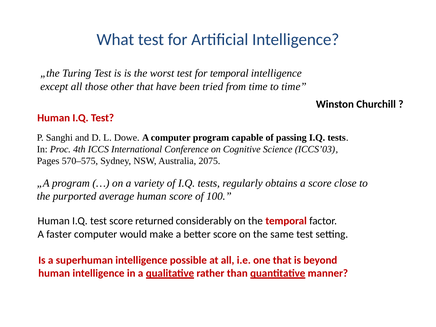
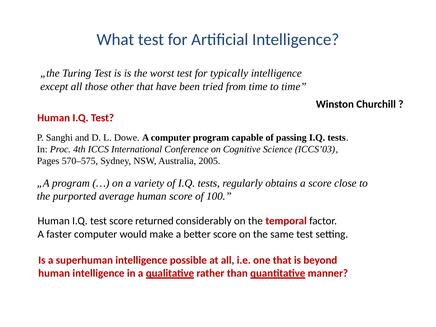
for temporal: temporal -> typically (229, 73)
2075: 2075 -> 2005 (209, 161)
